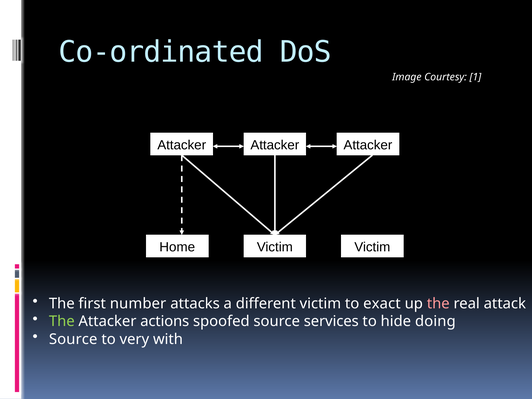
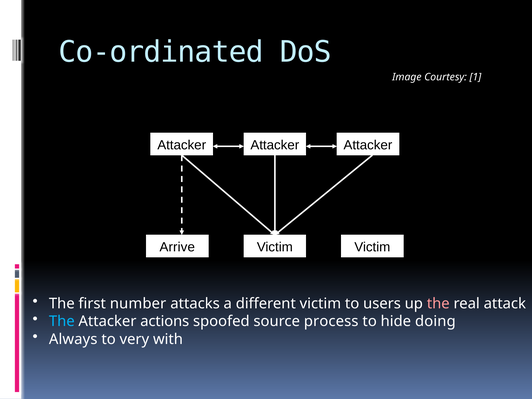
Home: Home -> Arrive (177, 247)
exact: exact -> users (382, 304)
The colour: light green -> light blue (62, 321)
services: services -> process (331, 321)
Source: Source -> Always (73, 339)
